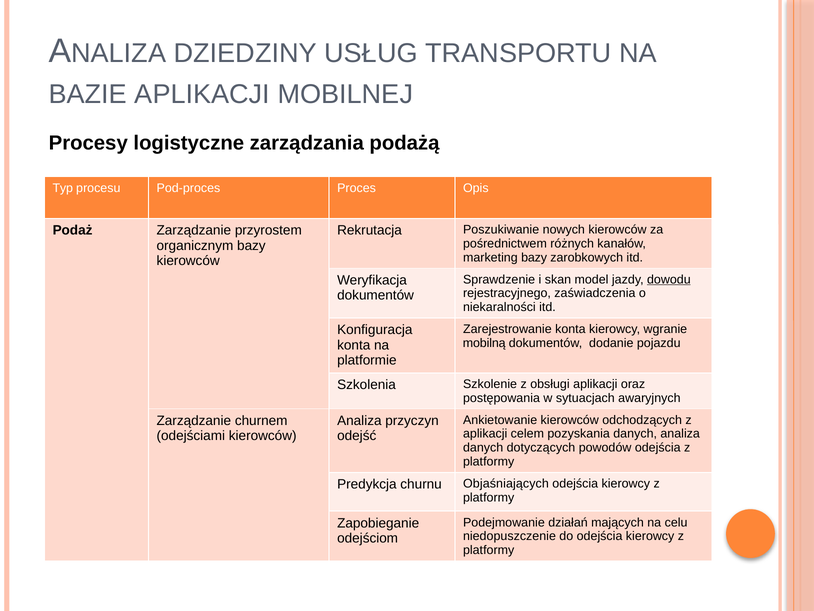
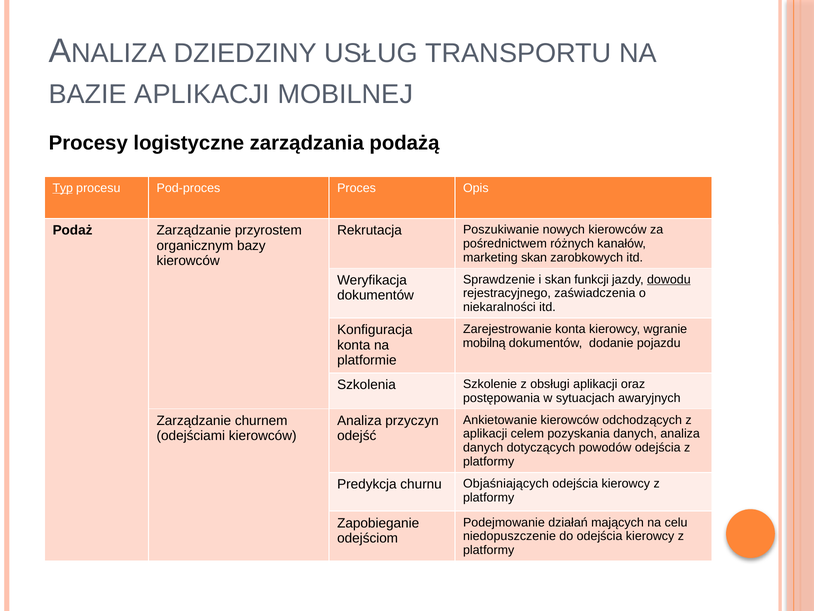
Typ underline: none -> present (63, 188)
marketing bazy: bazy -> skan (534, 257)
model: model -> funkcji (592, 279)
